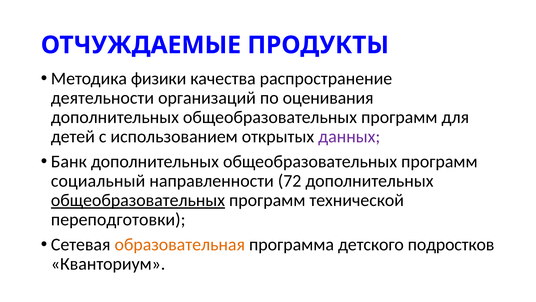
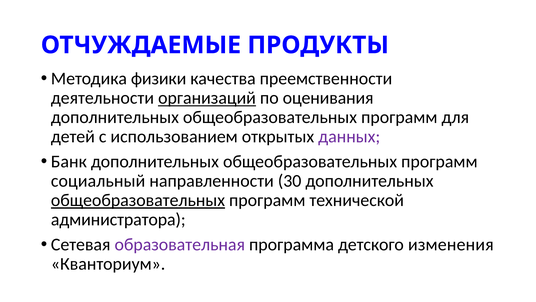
распространение: распространение -> преемственности (326, 79)
организаций underline: none -> present (207, 98)
72: 72 -> 30 (290, 181)
переподготовки: переподготовки -> администратора (118, 219)
образовательная colour: orange -> purple (180, 244)
подростков: подростков -> изменения (451, 244)
